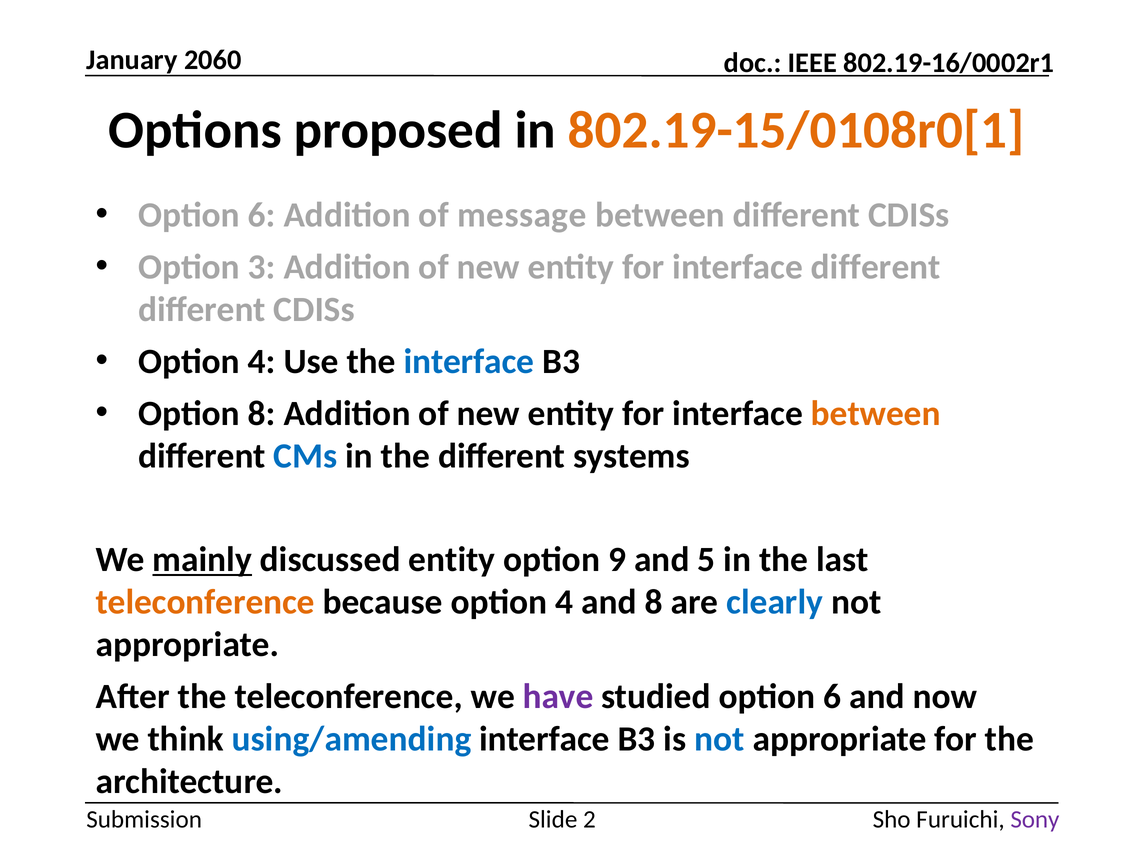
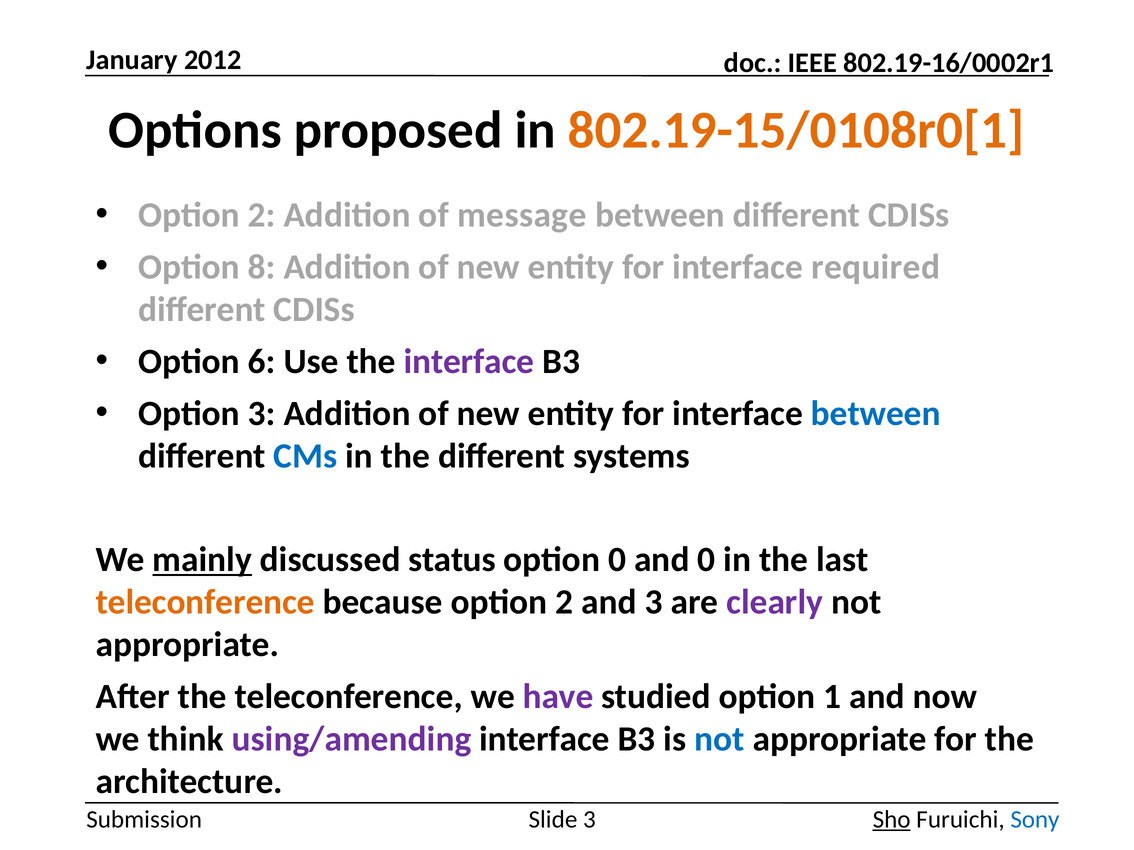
2060: 2060 -> 2012 (213, 60)
6: 6 -> 2 (262, 215)
3: 3 -> 8 (262, 267)
interface different: different -> required (876, 267)
4: 4 -> 6 (262, 362)
interface colour: blue -> purple (469, 362)
Option 8: 8 -> 3 (262, 414)
between colour: orange -> blue (876, 414)
discussed entity: entity -> status (452, 560)
option 9: 9 -> 0 (617, 560)
and 5: 5 -> 0 (706, 560)
because option 4: 4 -> 2 (564, 603)
and 8: 8 -> 3 (654, 603)
clearly colour: blue -> purple (775, 603)
studied option 6: 6 -> 1 (832, 697)
using/amending colour: blue -> purple (352, 740)
Slide 2: 2 -> 3 (589, 820)
Sho underline: none -> present (892, 820)
Sony colour: purple -> blue (1035, 820)
